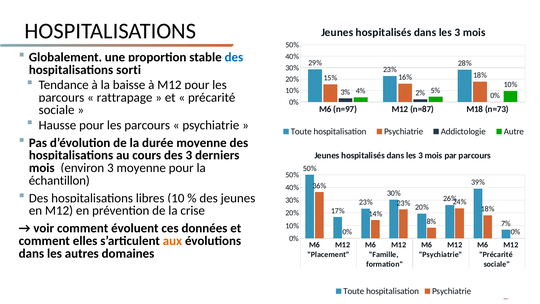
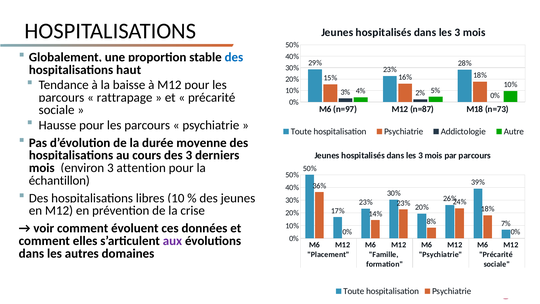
sorti: sorti -> haut (129, 70)
3 moyenne: moyenne -> attention (141, 168)
aux colour: orange -> purple (172, 241)
